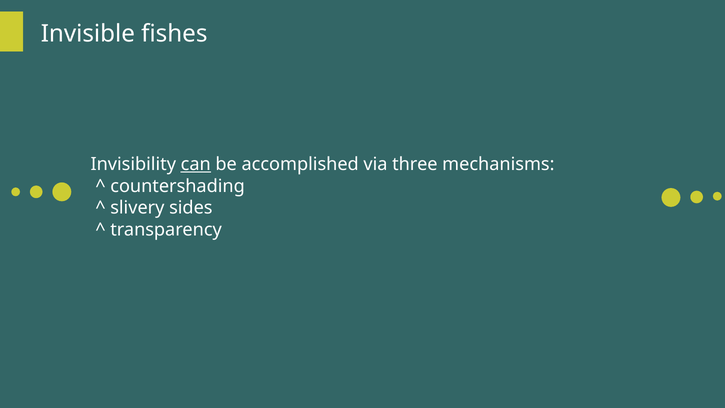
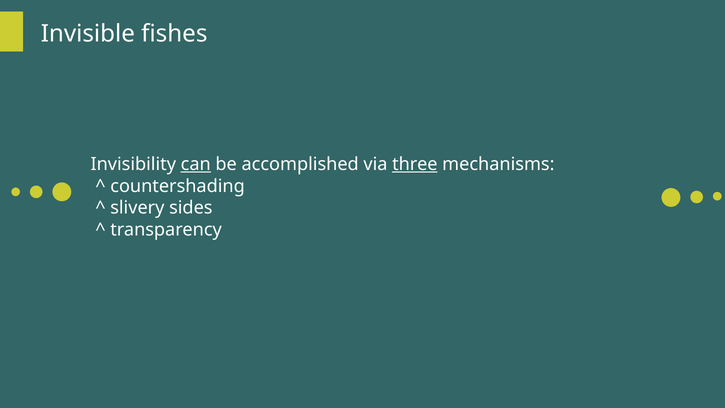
three underline: none -> present (415, 164)
